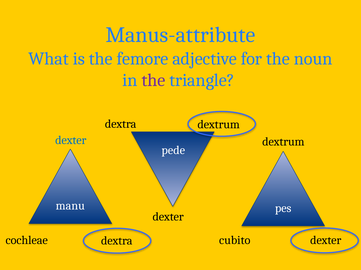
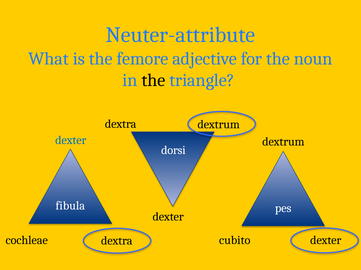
Manus-attribute: Manus-attribute -> Neuter-attribute (180, 35)
the colour: purple -> black (153, 80)
pede: pede -> dorsi (173, 151)
manu: manu -> fibula (70, 206)
